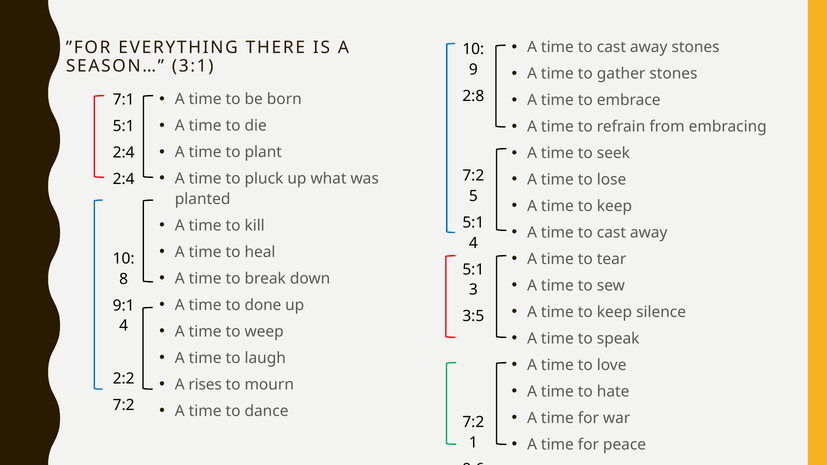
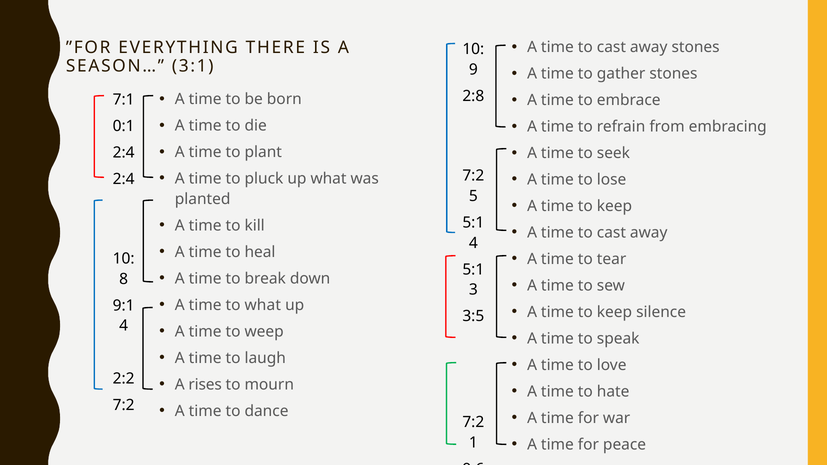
5:1: 5:1 -> 0:1 (124, 126)
to done: done -> what (263, 305)
